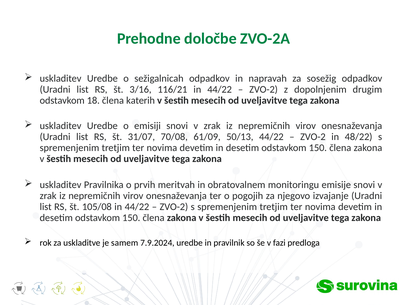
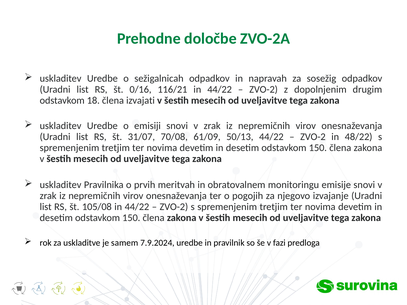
3/16: 3/16 -> 0/16 (141, 90)
katerih: katerih -> izvajati (141, 101)
